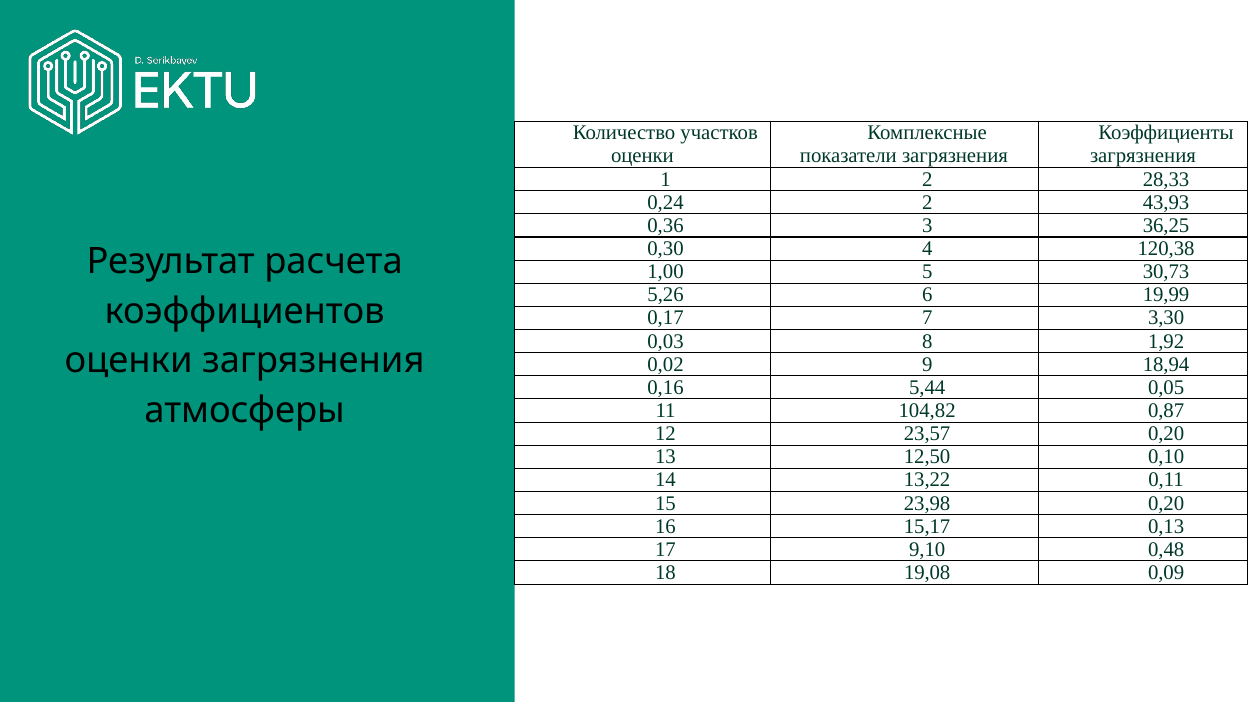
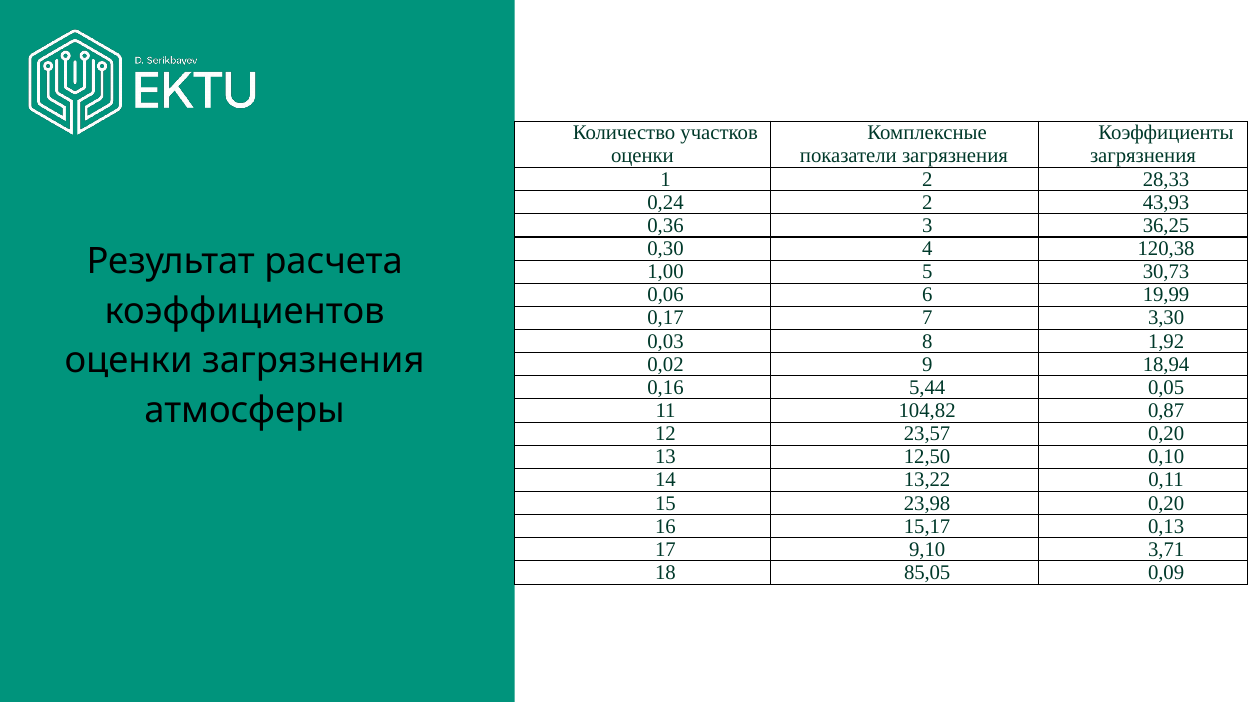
5,26: 5,26 -> 0,06 (666, 295)
0,48: 0,48 -> 3,71 (1166, 550)
19,08: 19,08 -> 85,05 (927, 573)
